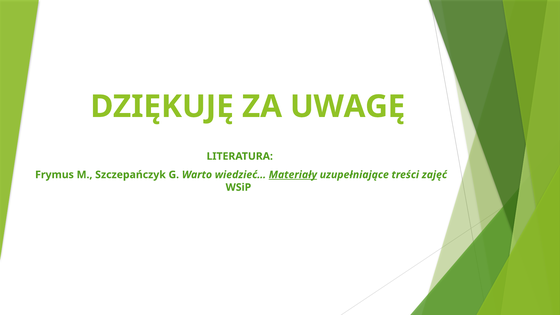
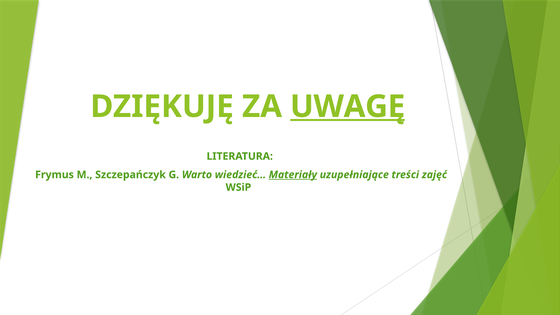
UWAGĘ underline: none -> present (348, 107)
